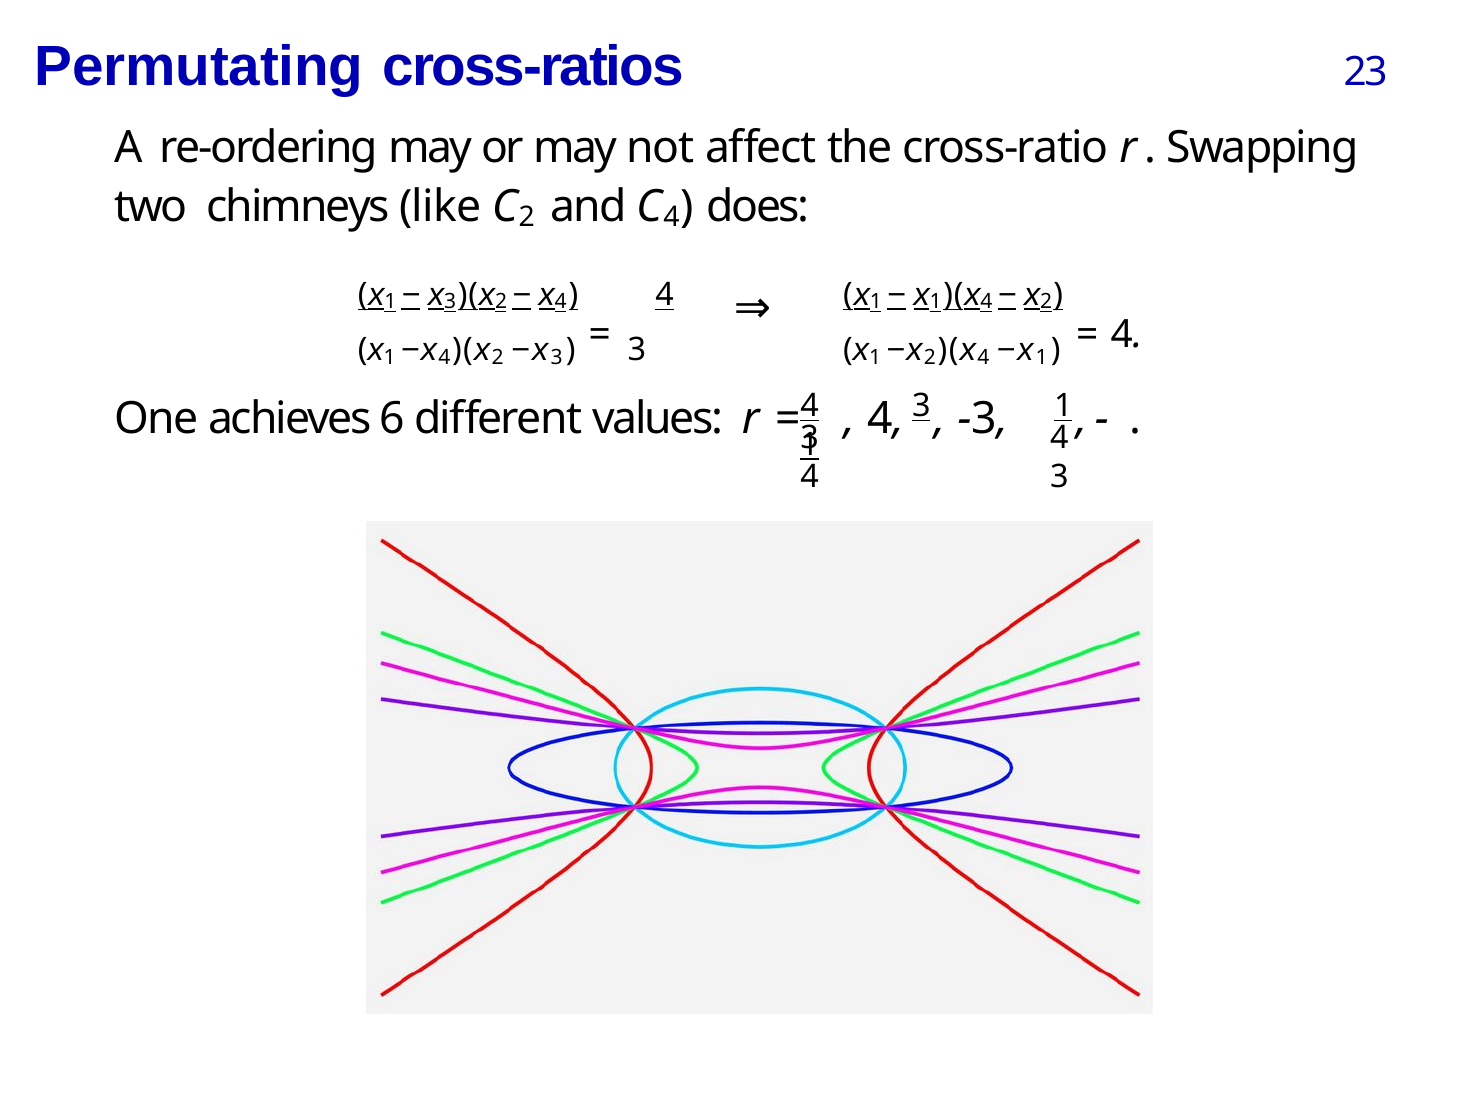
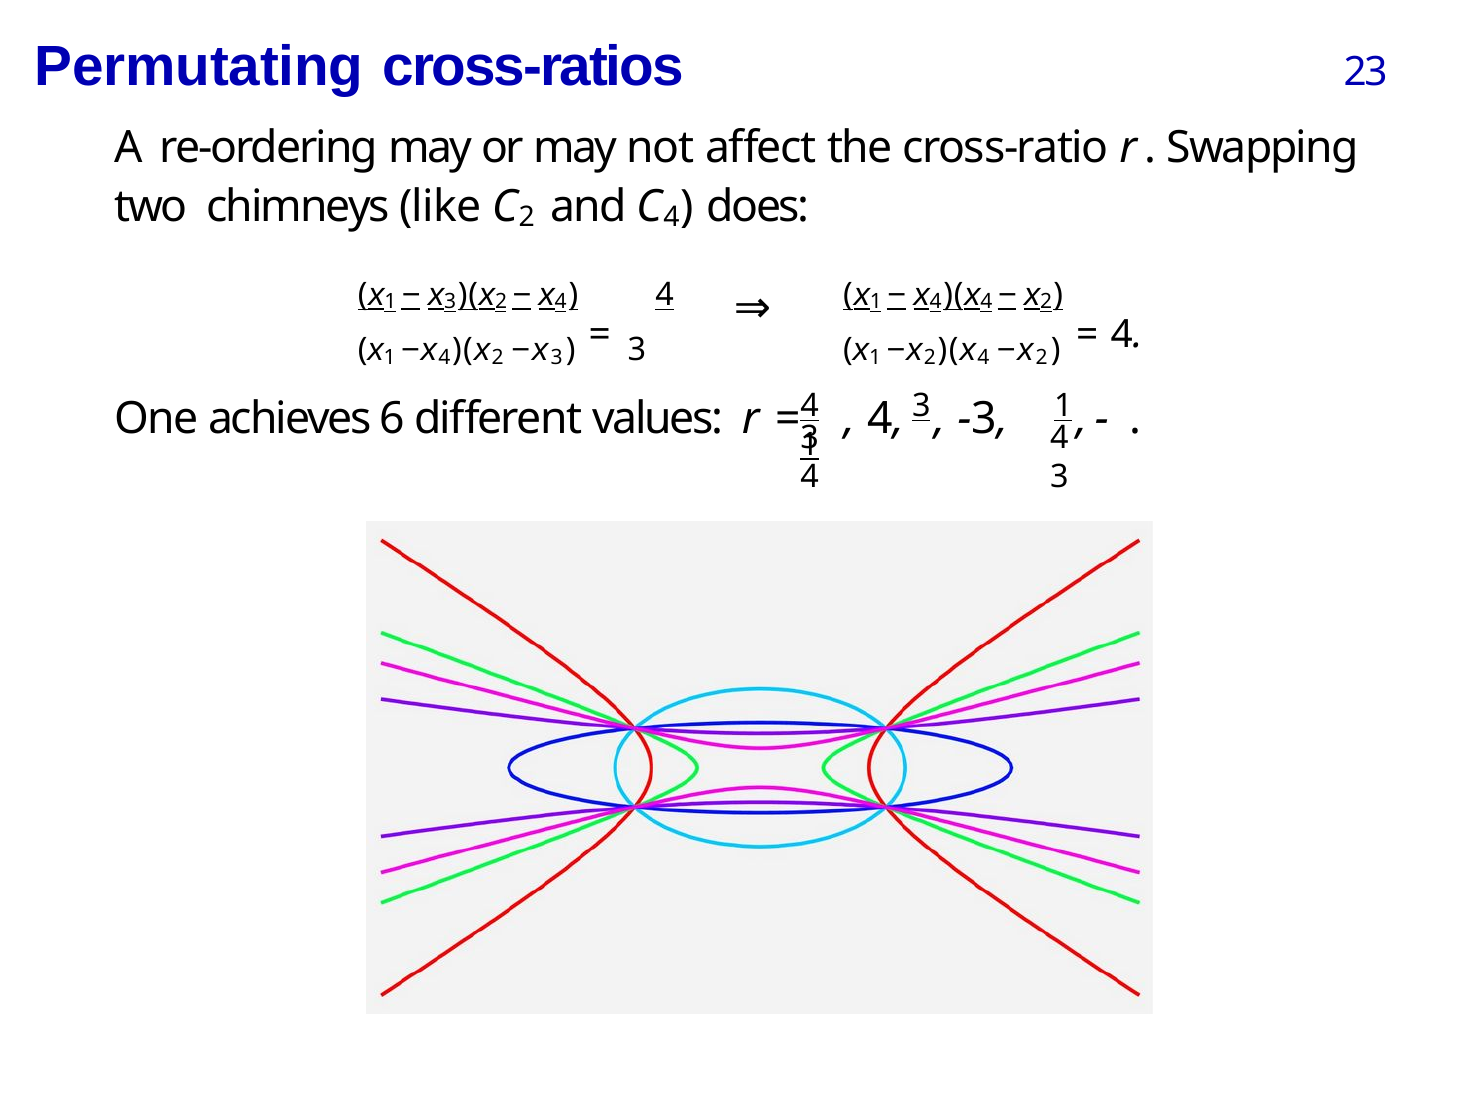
1: 1 -> 4 (936, 302)
1: 1 -> 2 (1042, 357)
